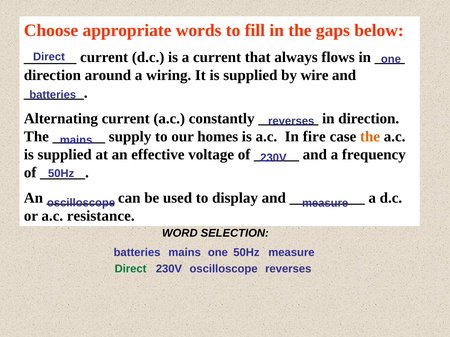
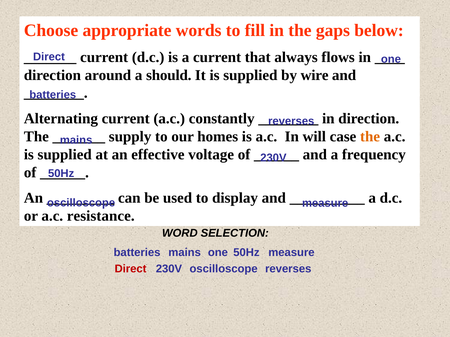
wiring: wiring -> should (169, 75)
fire: fire -> will (314, 137)
Direct colour: green -> red (131, 269)
